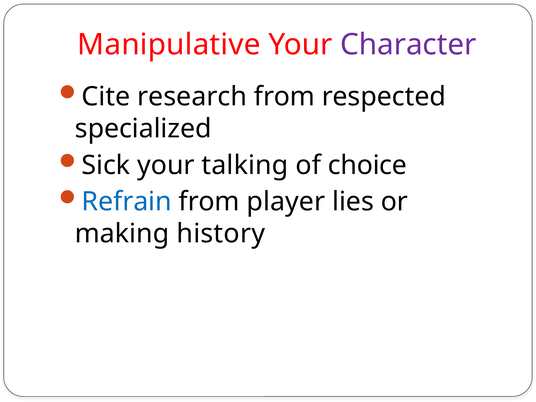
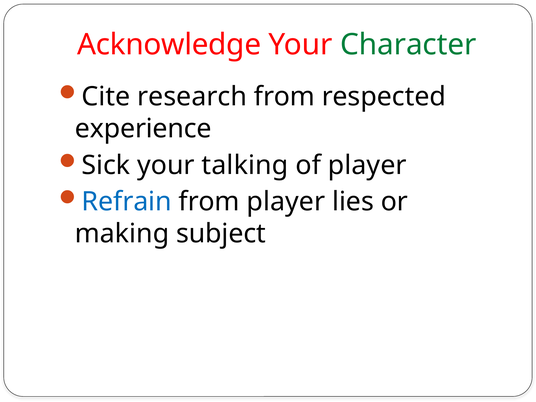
Manipulative: Manipulative -> Acknowledge (169, 45)
Character colour: purple -> green (408, 45)
specialized: specialized -> experience (143, 129)
of choice: choice -> player (367, 165)
history: history -> subject (221, 234)
